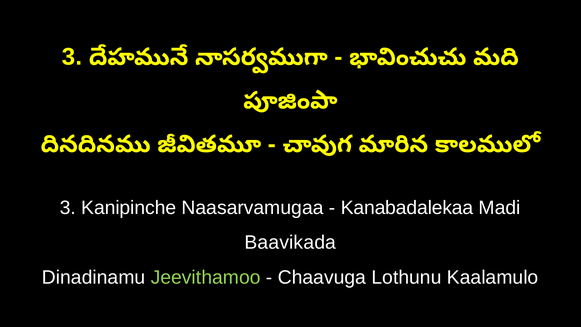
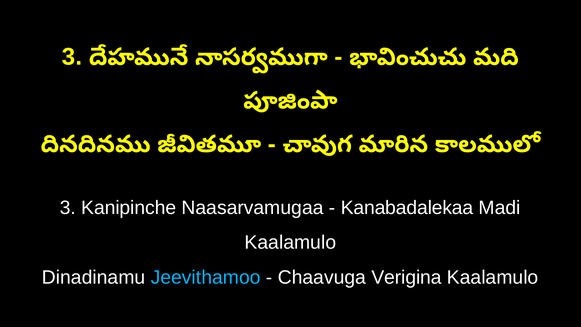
Baavikada: Baavikada -> Kaalamulo (290, 242)
Jeevithamoo colour: light green -> light blue (206, 277)
Lothunu: Lothunu -> Verigina (407, 277)
